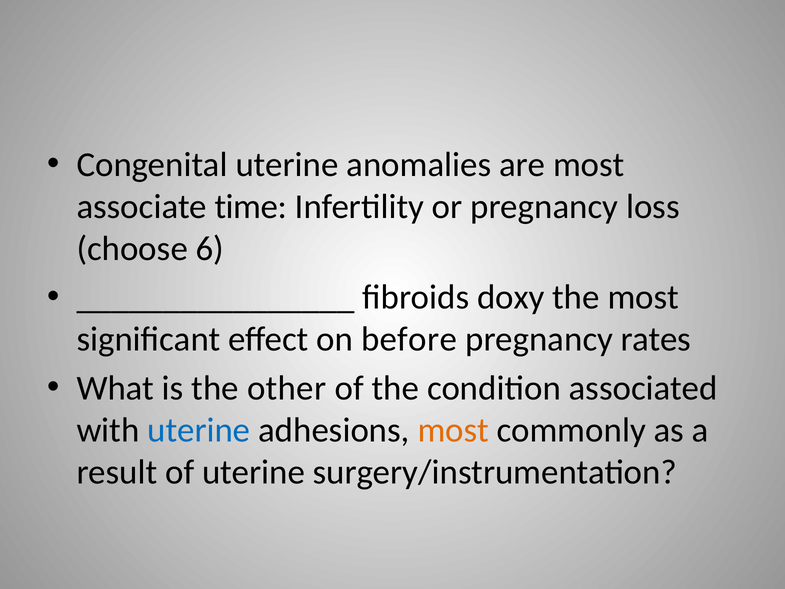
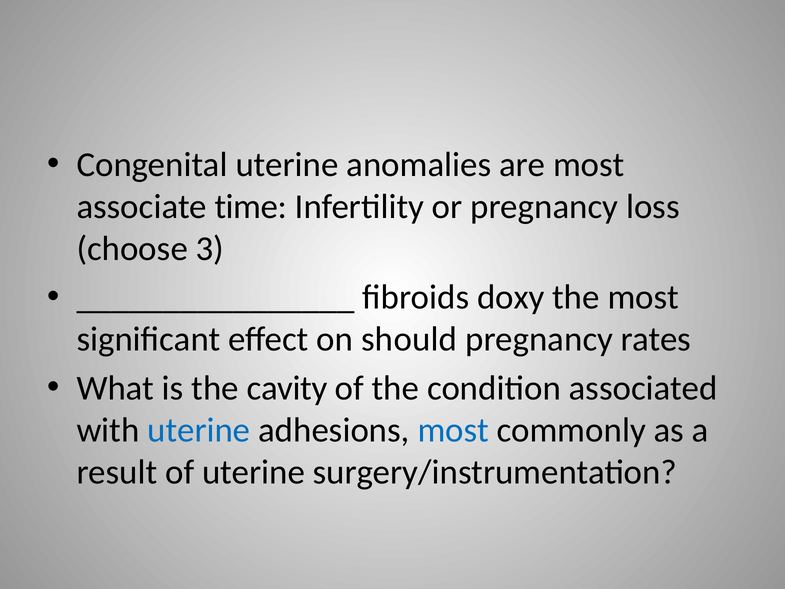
6: 6 -> 3 (210, 248)
before: before -> should (409, 339)
other: other -> cavity (287, 388)
most colour: orange -> blue (453, 430)
